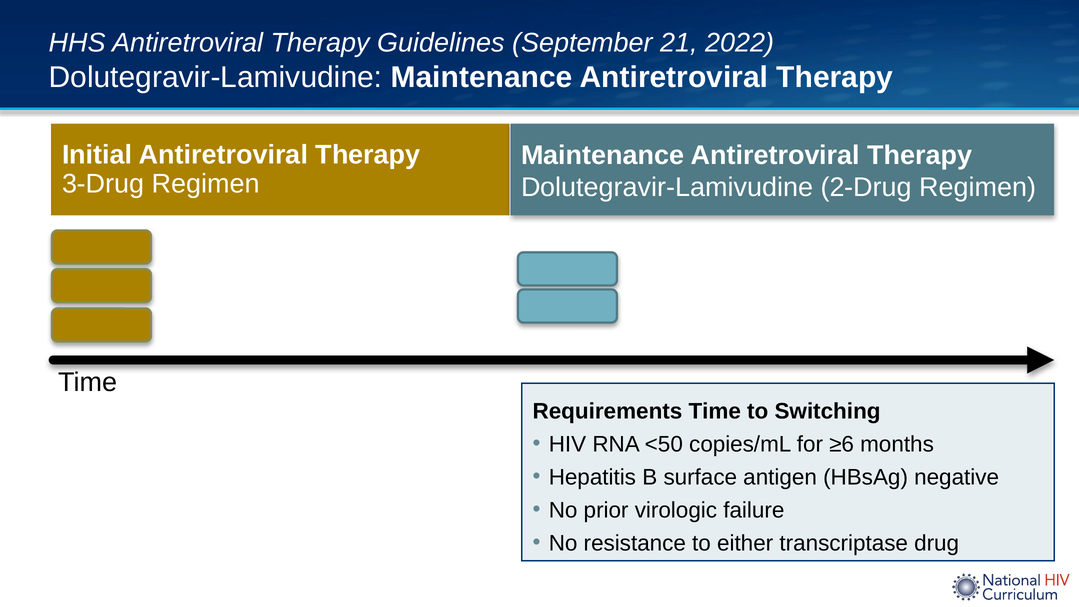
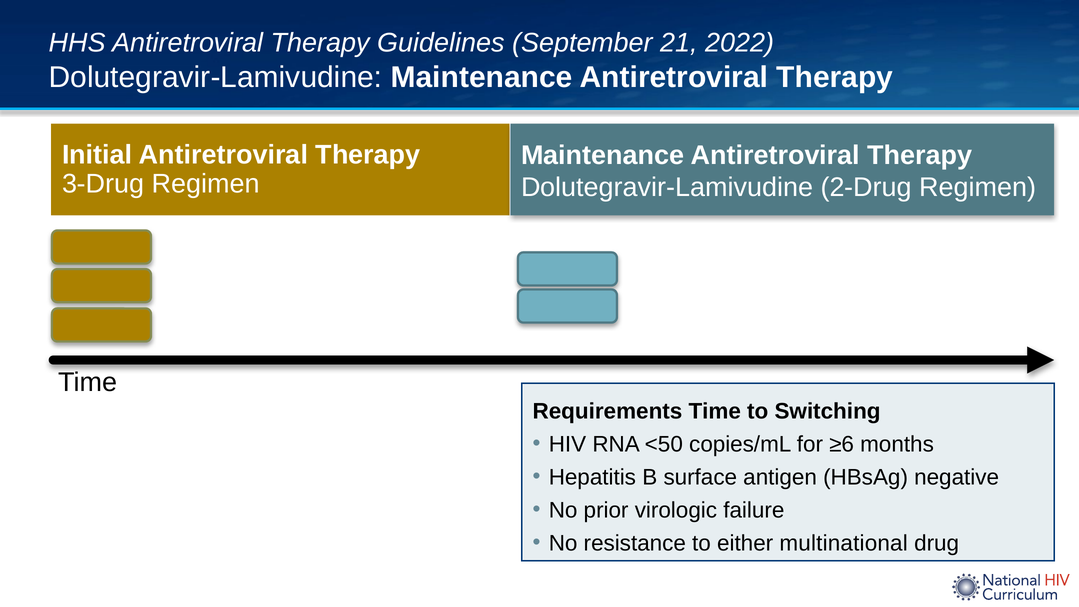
transcriptase: transcriptase -> multinational (844, 543)
